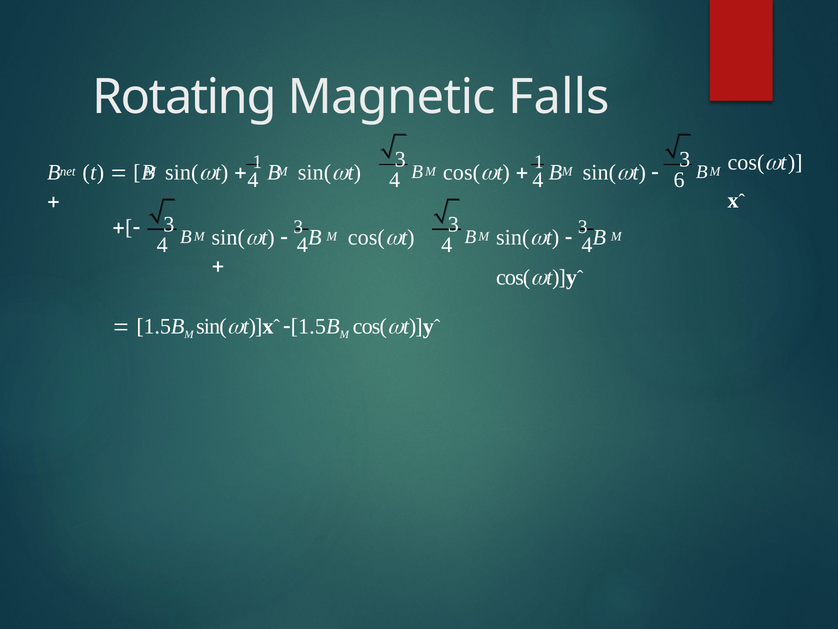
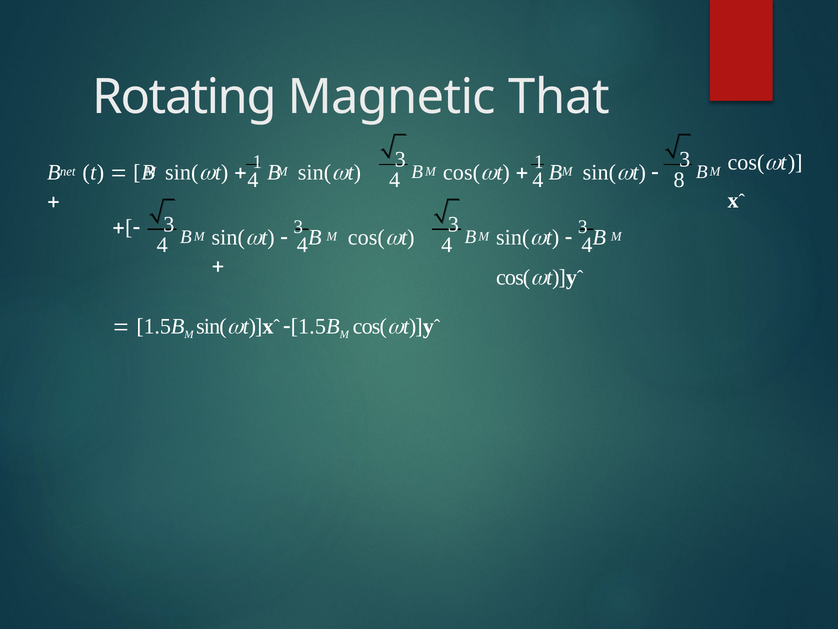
Falls: Falls -> That (559, 97)
6: 6 -> 8 (679, 180)
